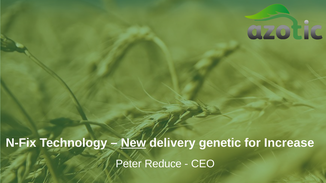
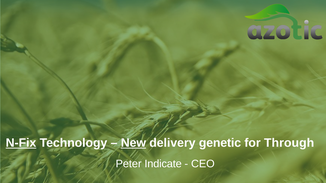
N-Fix underline: none -> present (21, 143)
Increase: Increase -> Through (289, 143)
Reduce: Reduce -> Indicate (163, 164)
